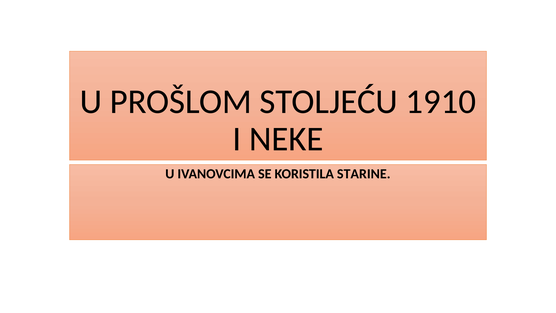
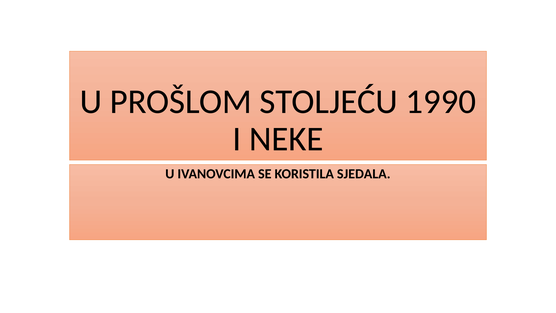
1910: 1910 -> 1990 (441, 101)
STARINE: STARINE -> SJEDALA (364, 174)
